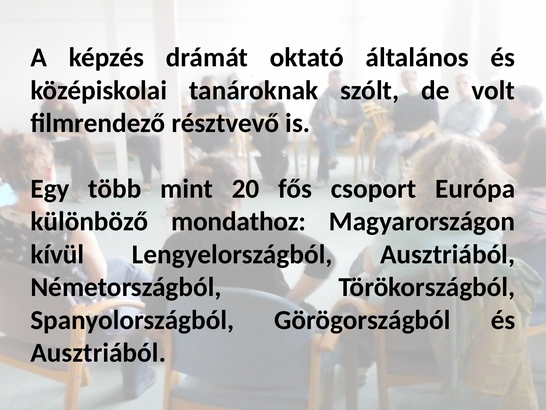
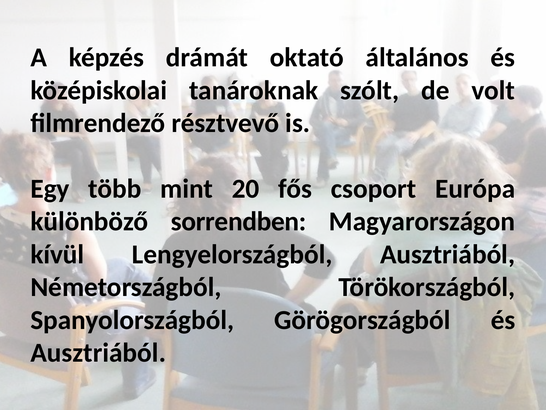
mondathoz: mondathoz -> sorrendben (239, 221)
